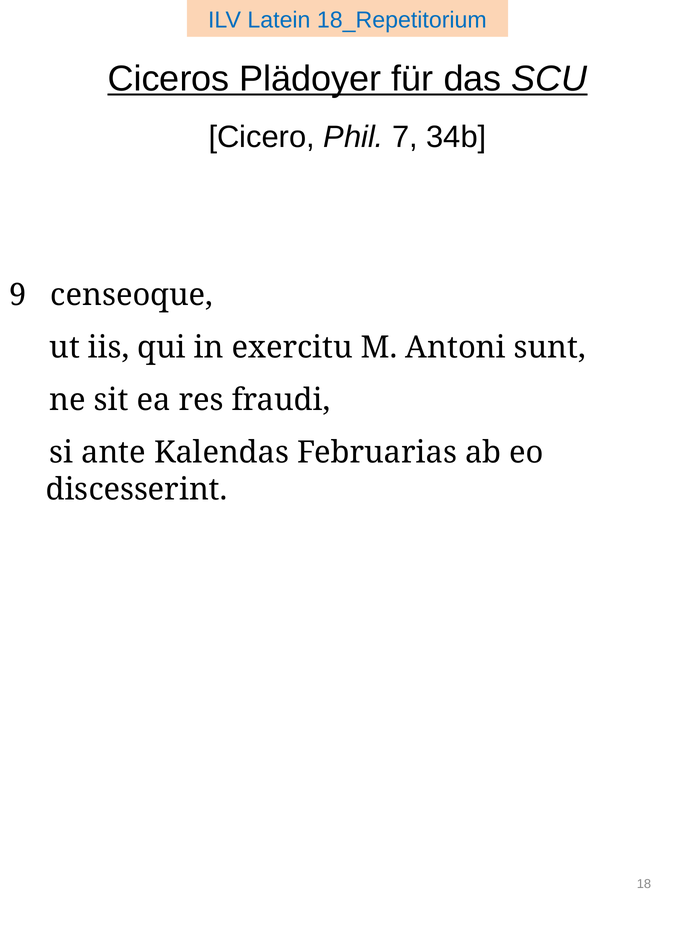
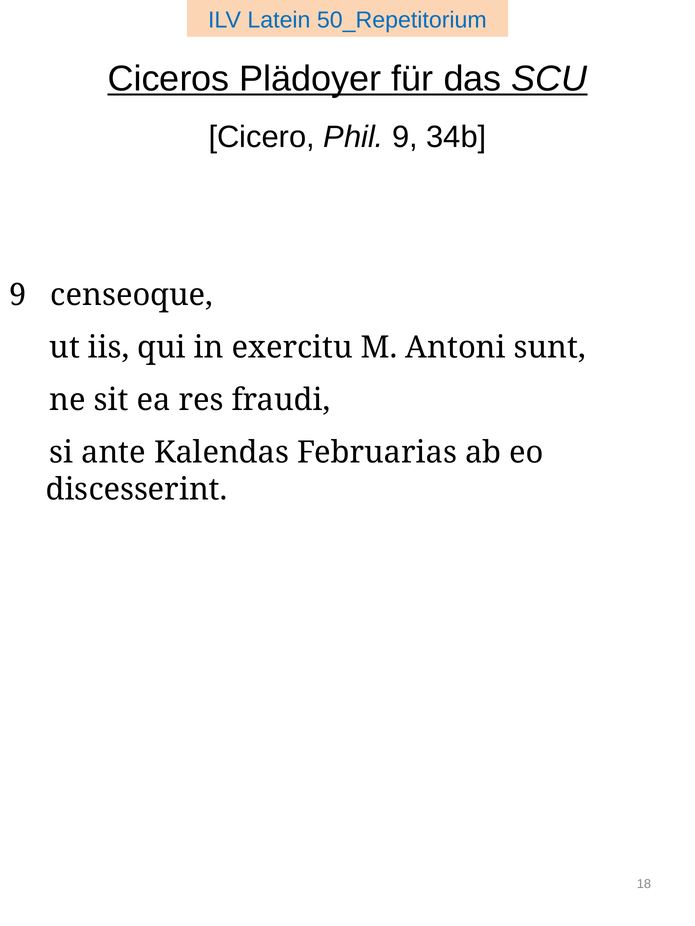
18_Repetitorium: 18_Repetitorium -> 50_Repetitorium (402, 20)
Phil 7: 7 -> 9 (405, 137)
